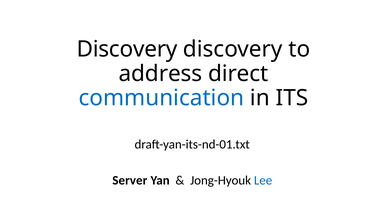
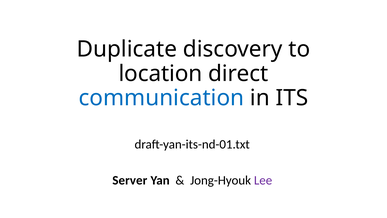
Discovery: Discovery -> Duplicate (127, 49)
address: address -> location (160, 74)
Lee colour: blue -> purple (263, 180)
